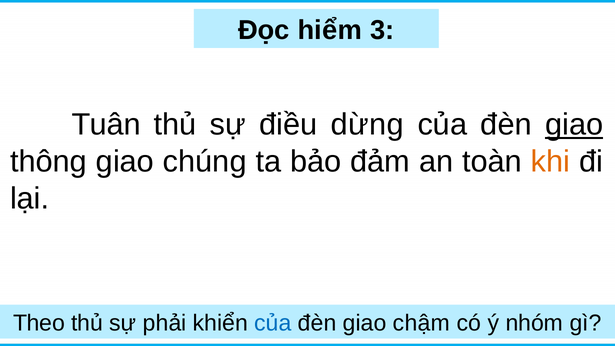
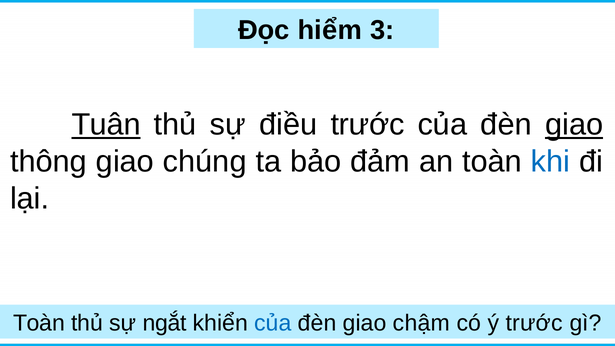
Tuân underline: none -> present (106, 125)
điều dừng: dừng -> trước (368, 125)
khi colour: orange -> blue (551, 162)
Theo: Theo -> Toàn (39, 323)
phải: phải -> ngắt (165, 323)
ý nhóm: nhóm -> trước (534, 323)
